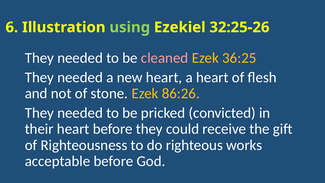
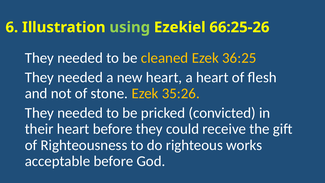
32:25-26: 32:25-26 -> 66:25-26 (239, 27)
cleaned colour: pink -> yellow (165, 58)
86:26: 86:26 -> 35:26 (181, 93)
